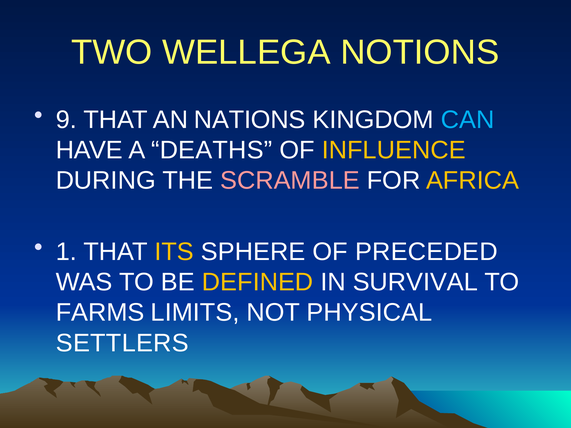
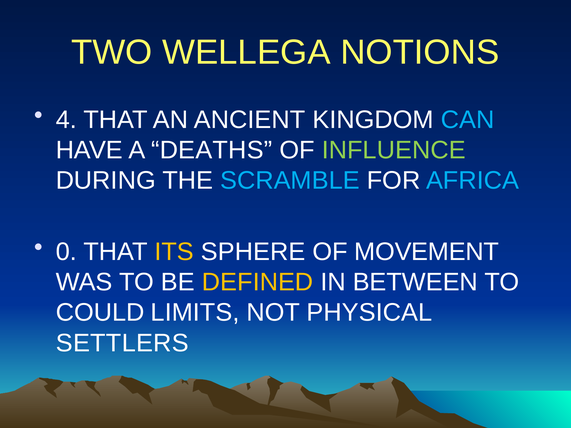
9: 9 -> 4 (66, 120)
NATIONS: NATIONS -> ANCIENT (250, 120)
INFLUENCE colour: yellow -> light green (394, 150)
SCRAMBLE colour: pink -> light blue (290, 181)
AFRICA colour: yellow -> light blue (473, 181)
1: 1 -> 0 (66, 252)
PRECEDED: PRECEDED -> MOVEMENT (427, 252)
SURVIVAL: SURVIVAL -> BETWEEN (415, 282)
FARMS: FARMS -> COULD (100, 313)
